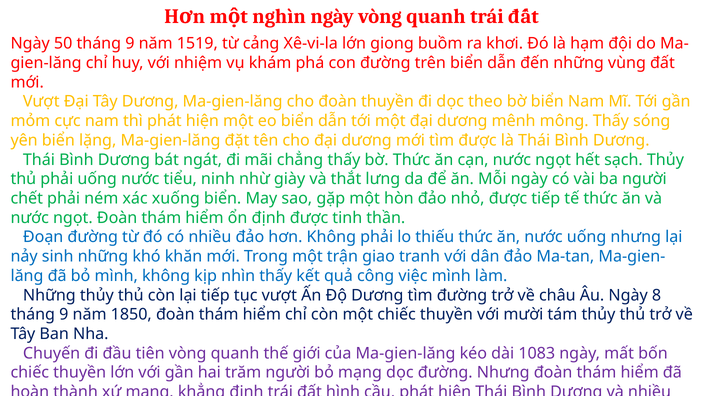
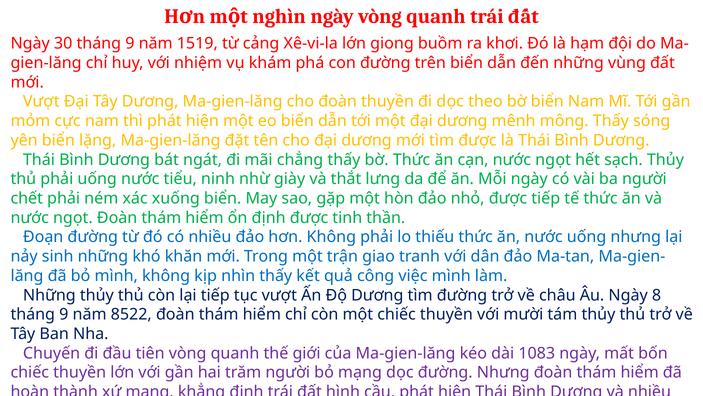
50: 50 -> 30 (63, 44)
1850: 1850 -> 8522 (131, 314)
